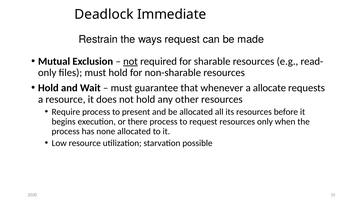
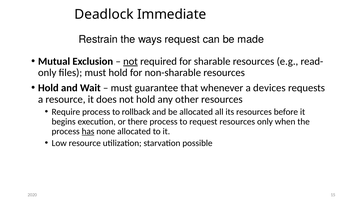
allocate: allocate -> devices (269, 88)
present: present -> rollback (136, 112)
has underline: none -> present (88, 131)
